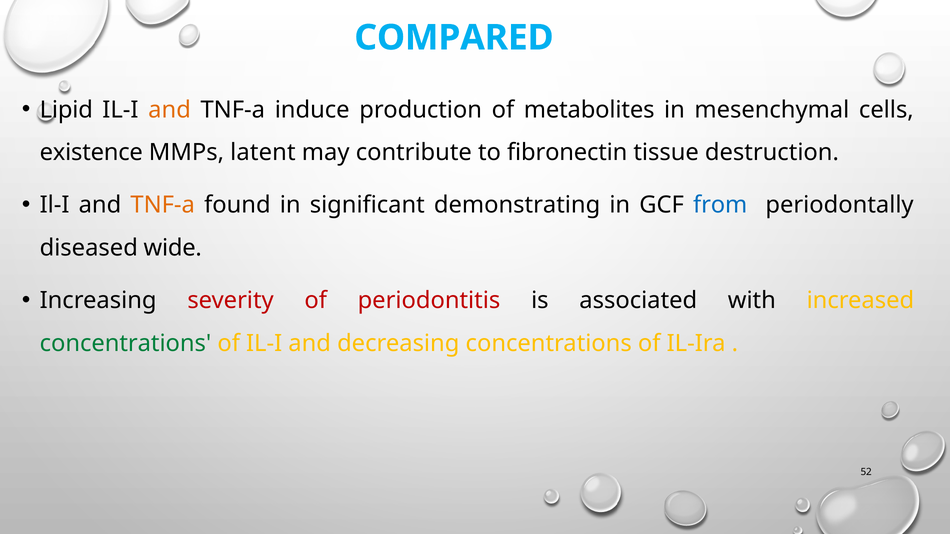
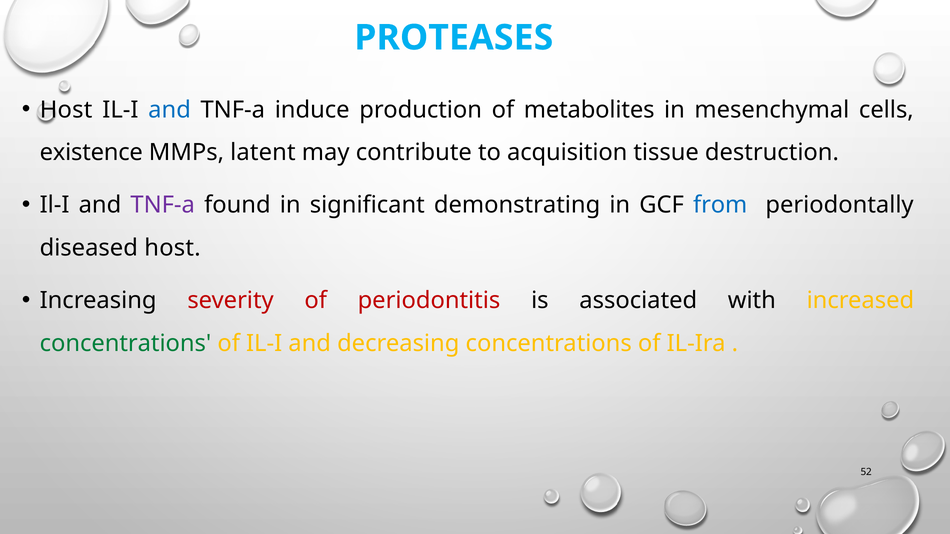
COMPARED: COMPARED -> PROTEASES (454, 38)
Lipid: Lipid -> Host (66, 110)
and colour: orange -> blue (170, 110)
fibronectin: fibronectin -> acquisition (567, 153)
TNF-a colour: orange -> purple (163, 205)
diseased wide: wide -> host (173, 248)
